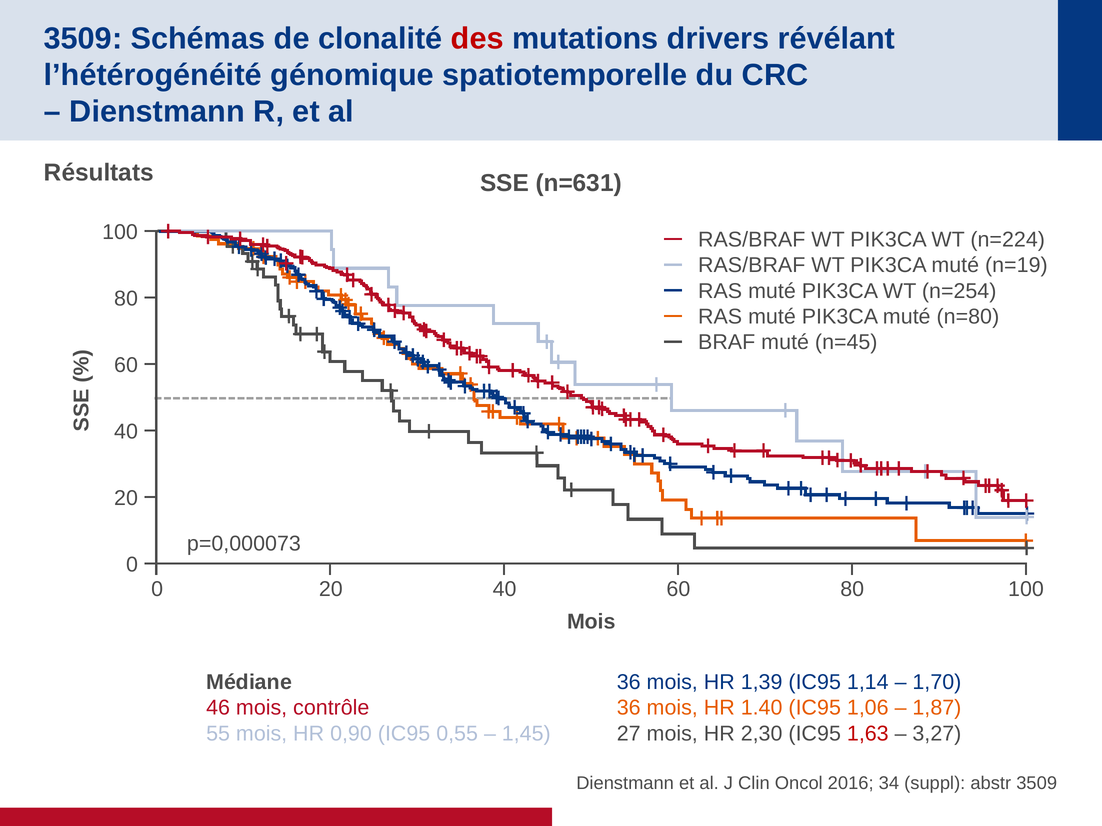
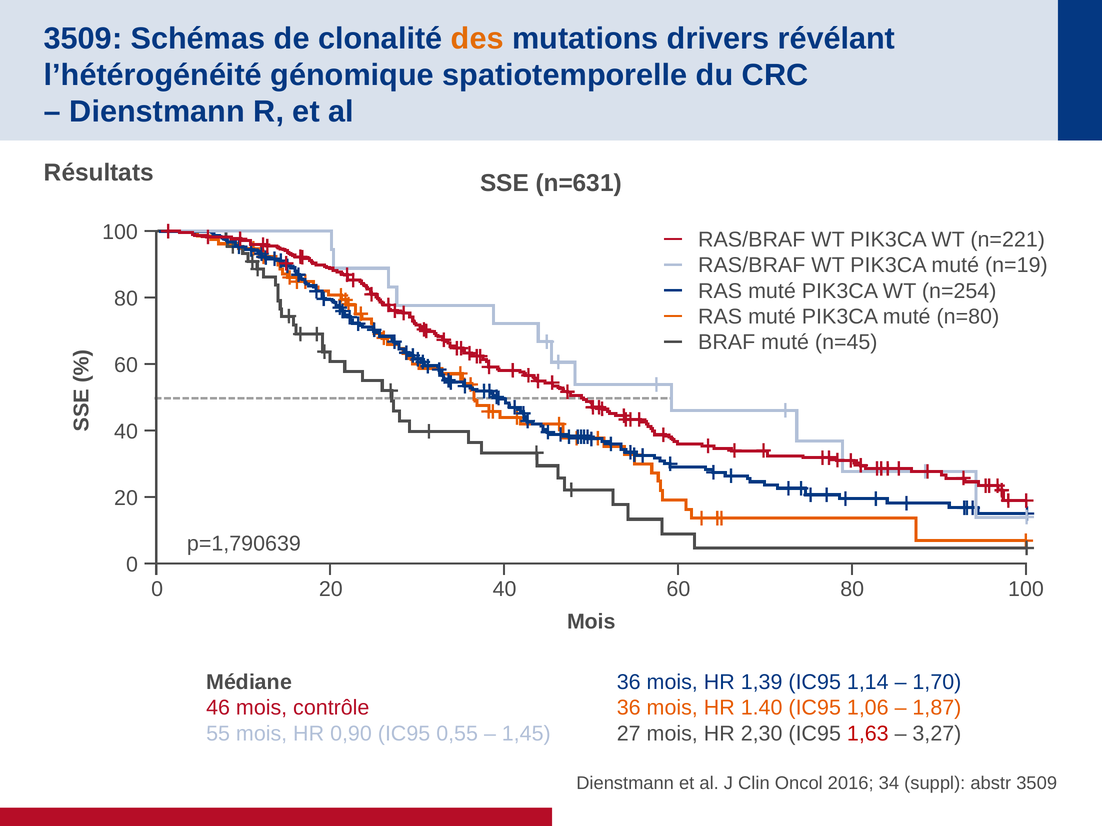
des colour: red -> orange (477, 38)
n=224: n=224 -> n=221 (1008, 240)
p=0,000073: p=0,000073 -> p=1,790639 (244, 544)
